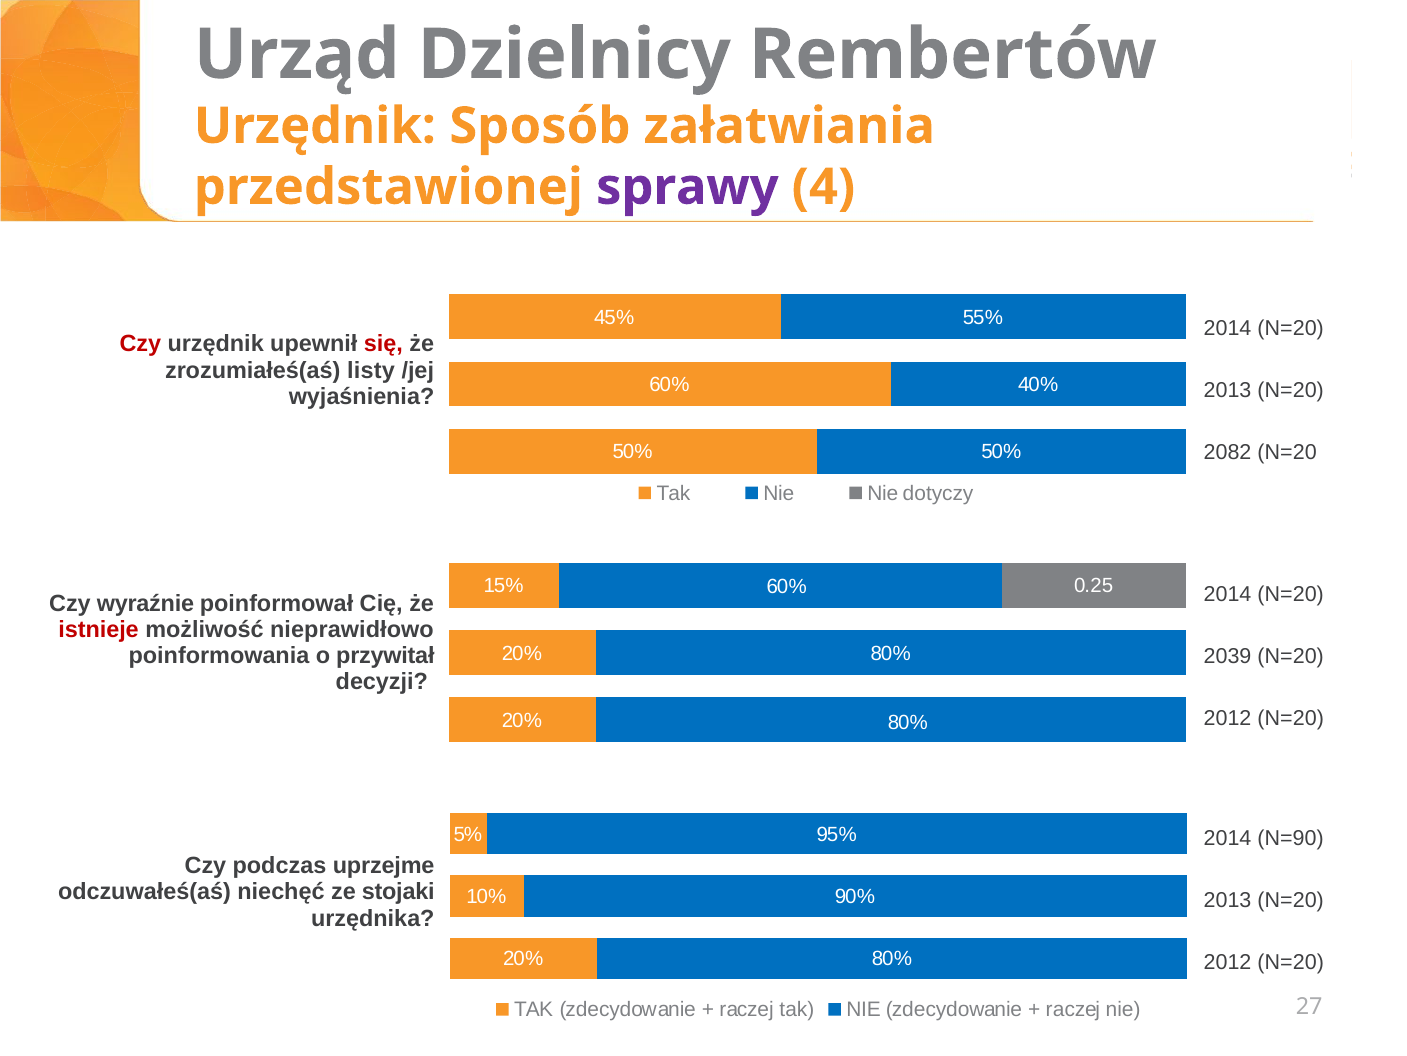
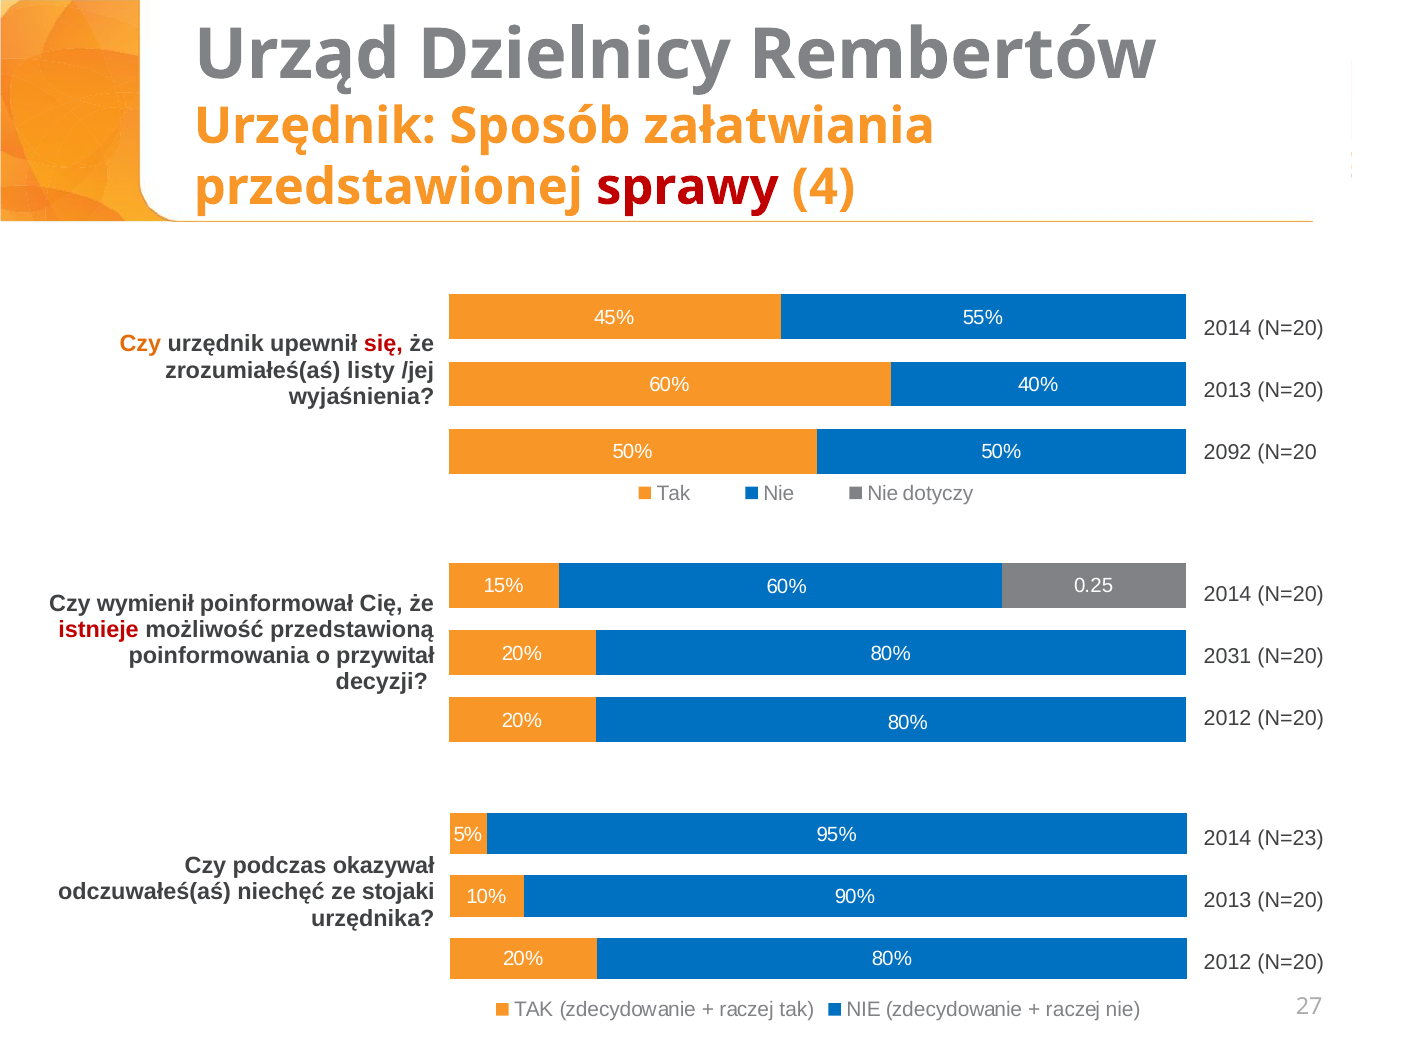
sprawy colour: purple -> red (687, 187)
Czy colour: red -> orange (140, 344)
2082: 2082 -> 2092 (1228, 452)
wyraźnie: wyraźnie -> wymienił (145, 603)
nieprawidłowo: nieprawidłowo -> przedstawioną (352, 629)
2039: 2039 -> 2031 (1228, 656)
N=90: N=90 -> N=23 (1291, 838)
uprzejme: uprzejme -> okazywał (384, 865)
